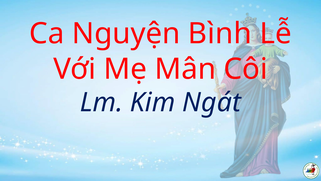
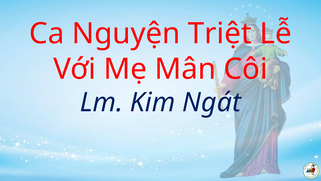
Bình: Bình -> Triệt (220, 34)
